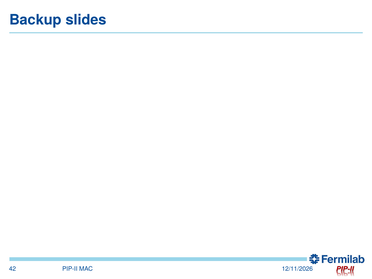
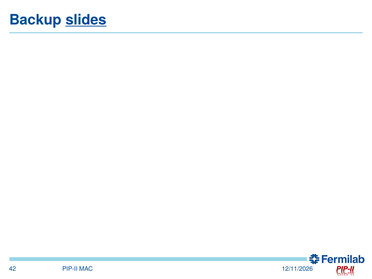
slides underline: none -> present (86, 20)
